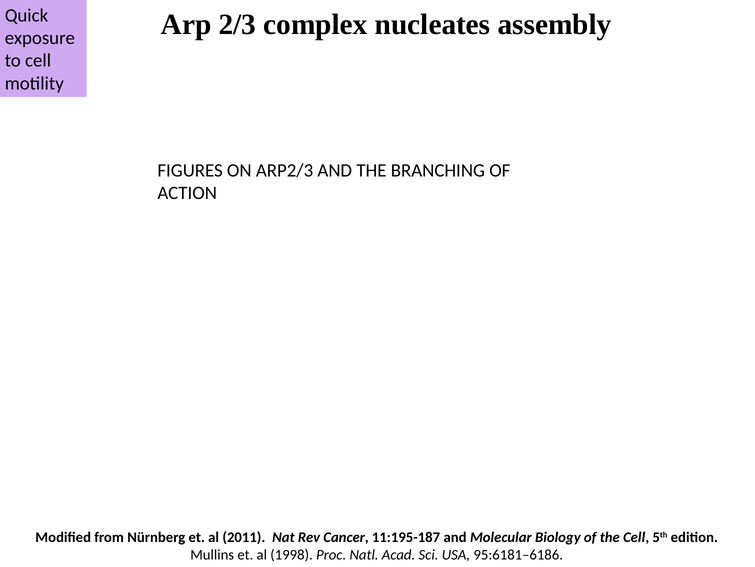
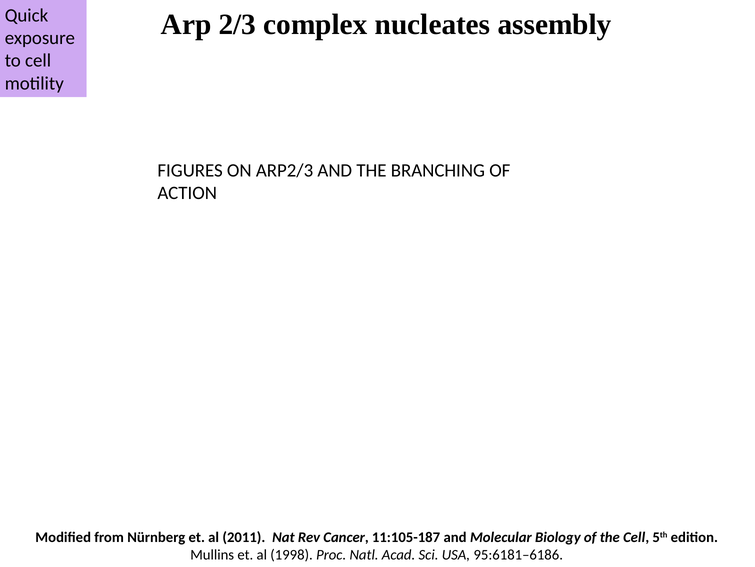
11:195-187: 11:195-187 -> 11:105-187 (406, 537)
